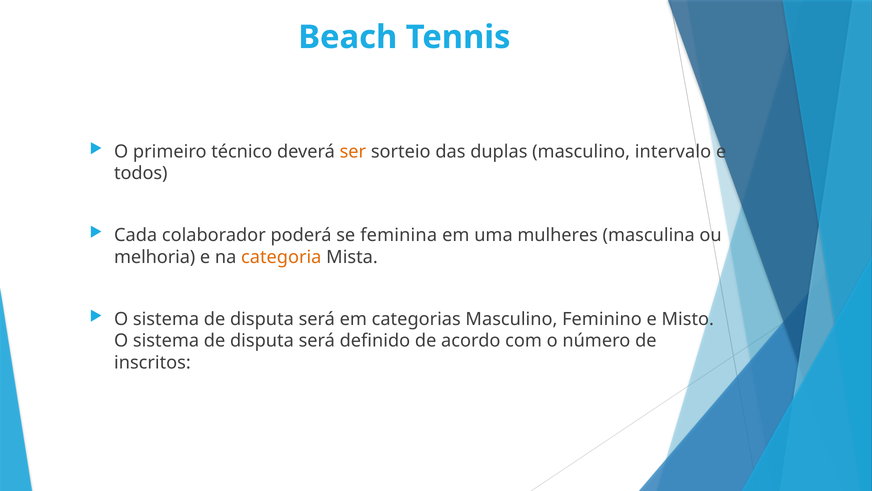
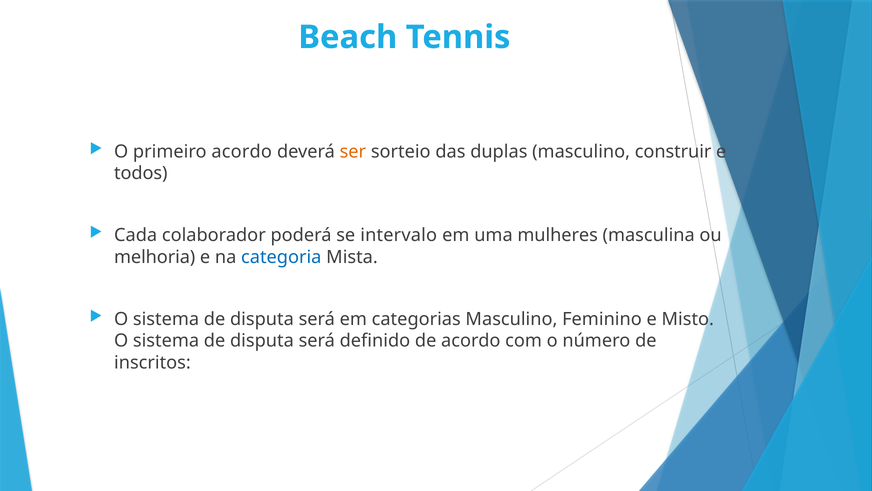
primeiro técnico: técnico -> acordo (242, 151)
intervalo: intervalo -> construir (673, 151)
feminina: feminina -> intervalo (399, 235)
categoria colour: orange -> blue (281, 257)
